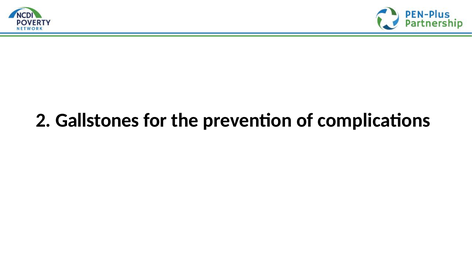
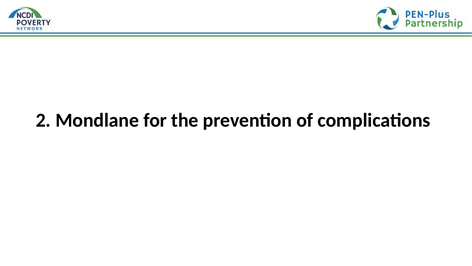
Gallstones: Gallstones -> Mondlane (97, 120)
